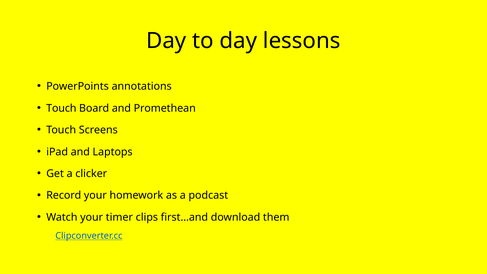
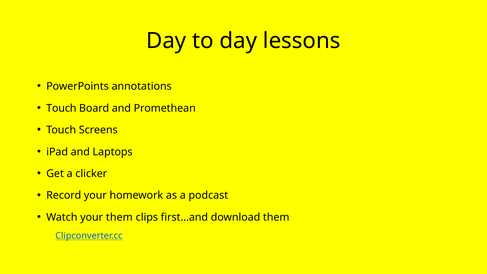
your timer: timer -> them (119, 217)
